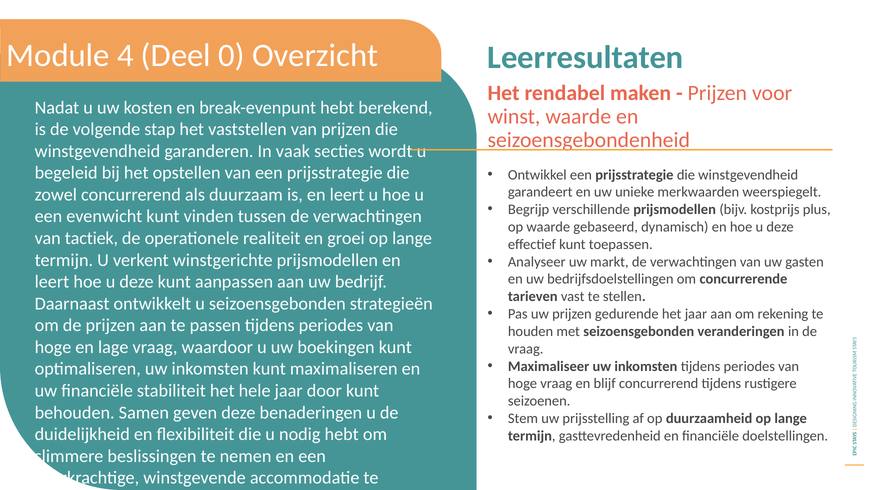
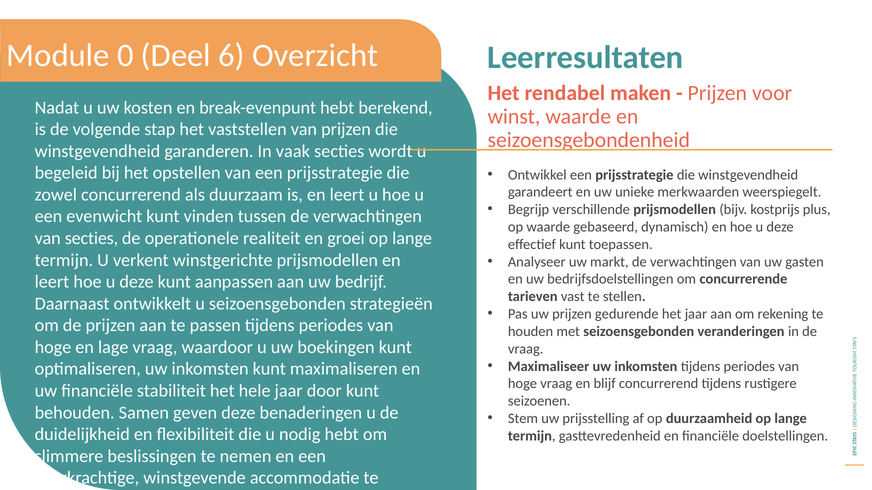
4: 4 -> 0 (125, 55)
0: 0 -> 6 (232, 55)
van tactiek: tactiek -> secties (91, 239)
